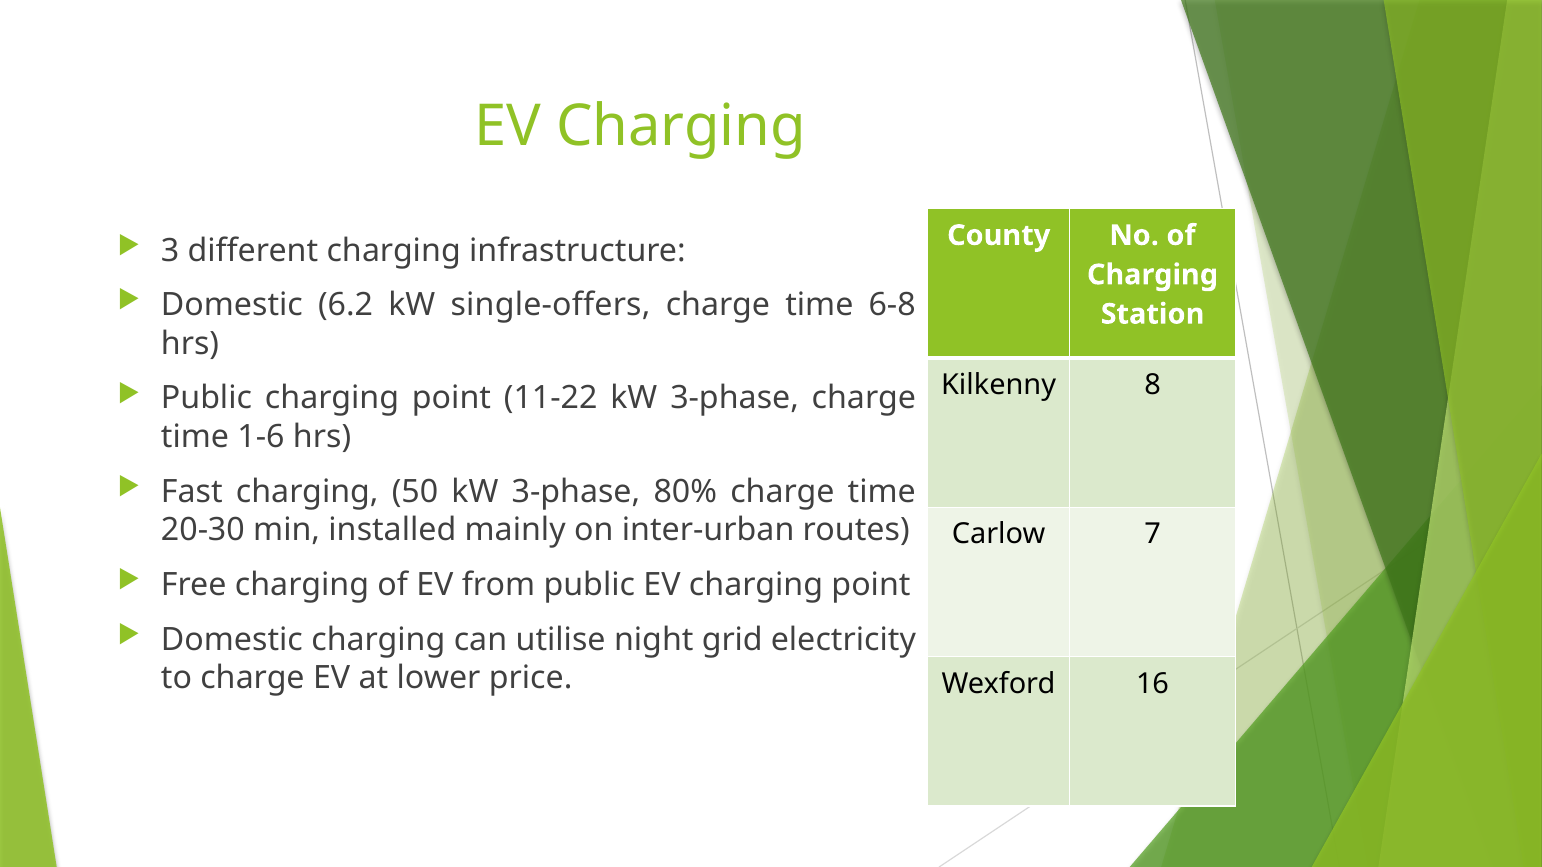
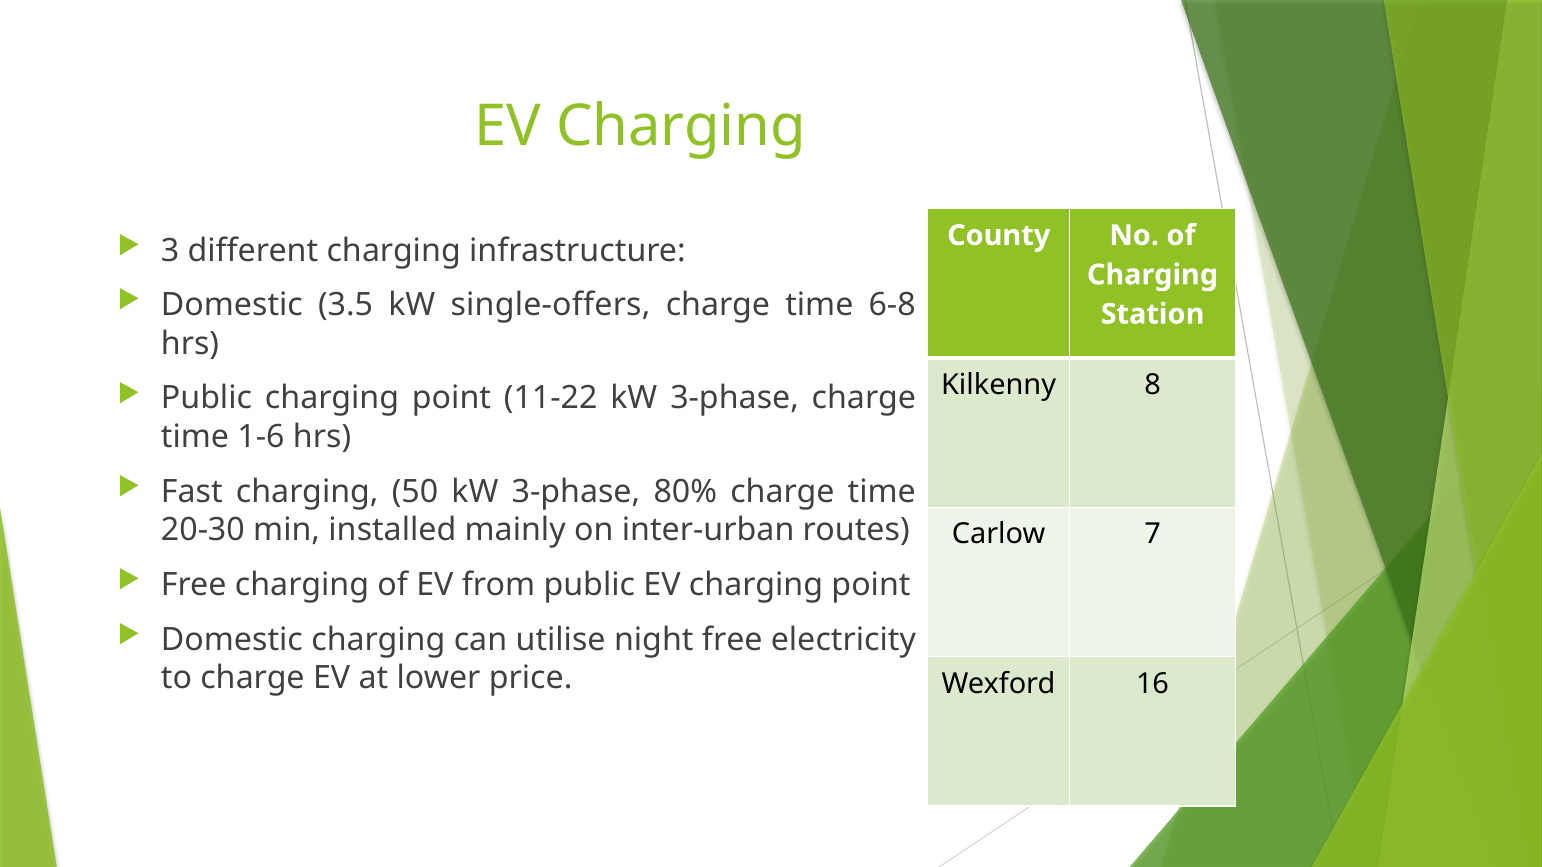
6.2: 6.2 -> 3.5 (346, 305)
night grid: grid -> free (732, 640)
